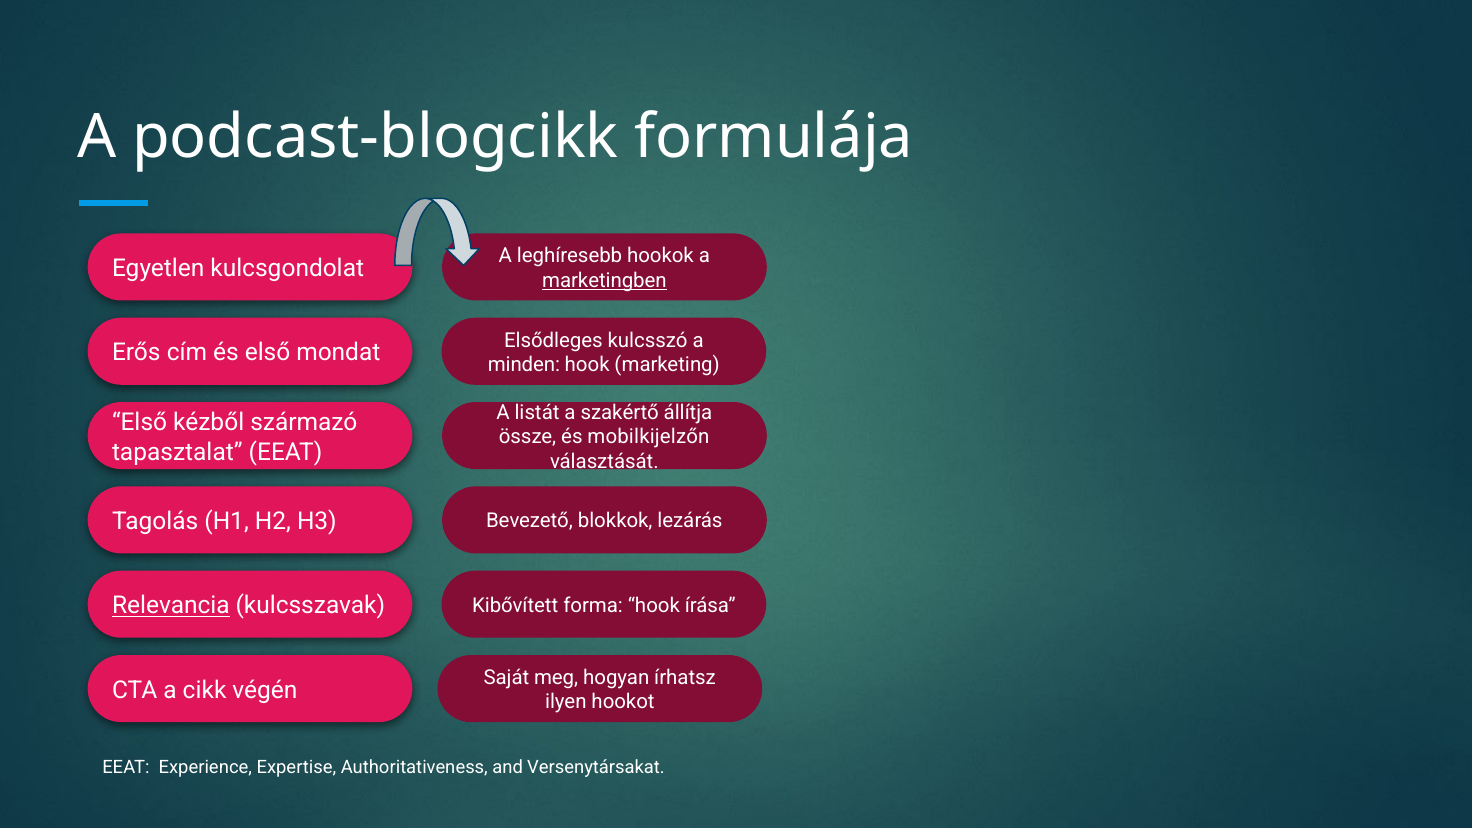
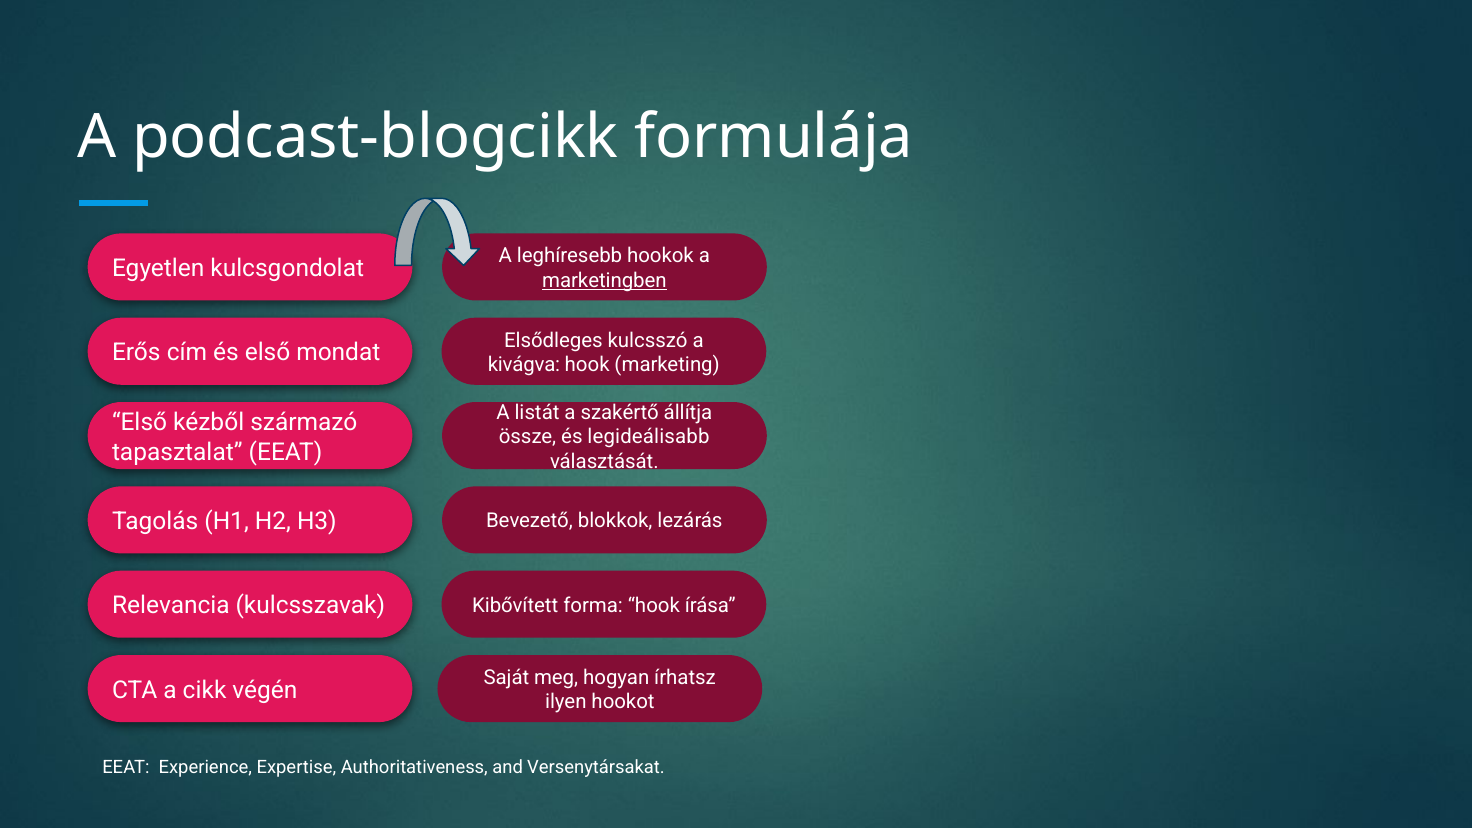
minden: minden -> kivágva (524, 365)
mobilkijelzőn: mobilkijelzőn -> legideálisabb (648, 437)
Relevancia underline: present -> none (171, 606)
